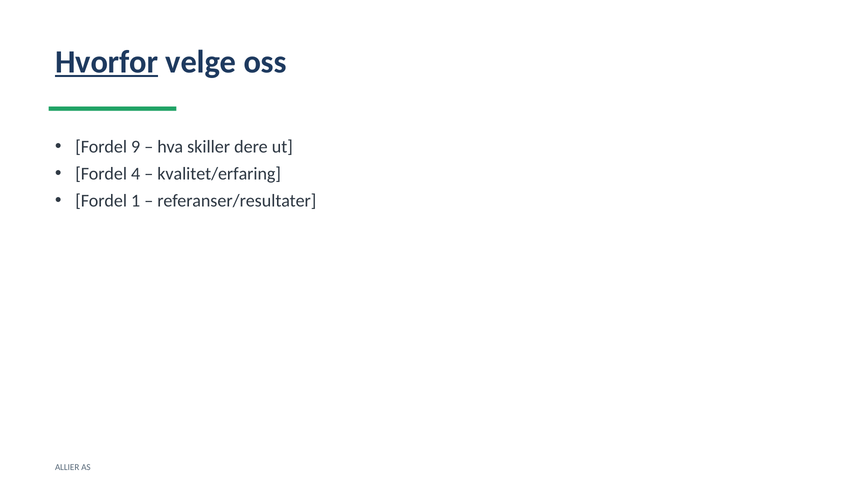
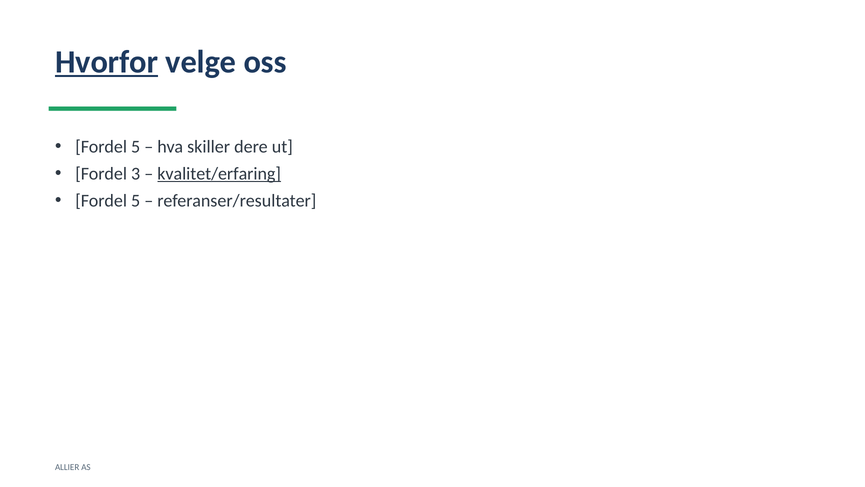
9: 9 -> 5 (136, 147)
4: 4 -> 3 (136, 174)
kvalitet/erfaring underline: none -> present (219, 174)
1: 1 -> 5 (136, 201)
